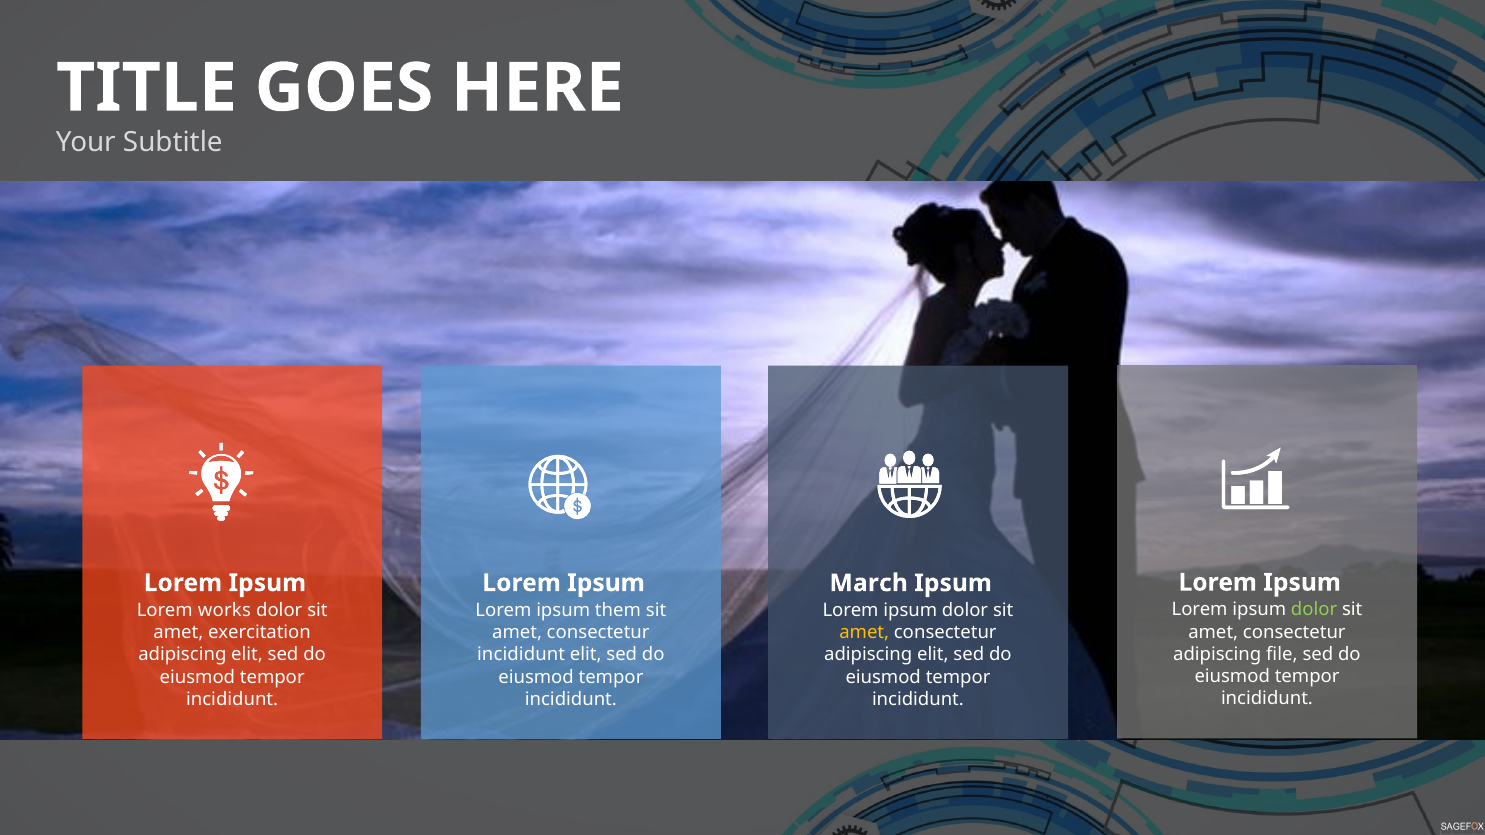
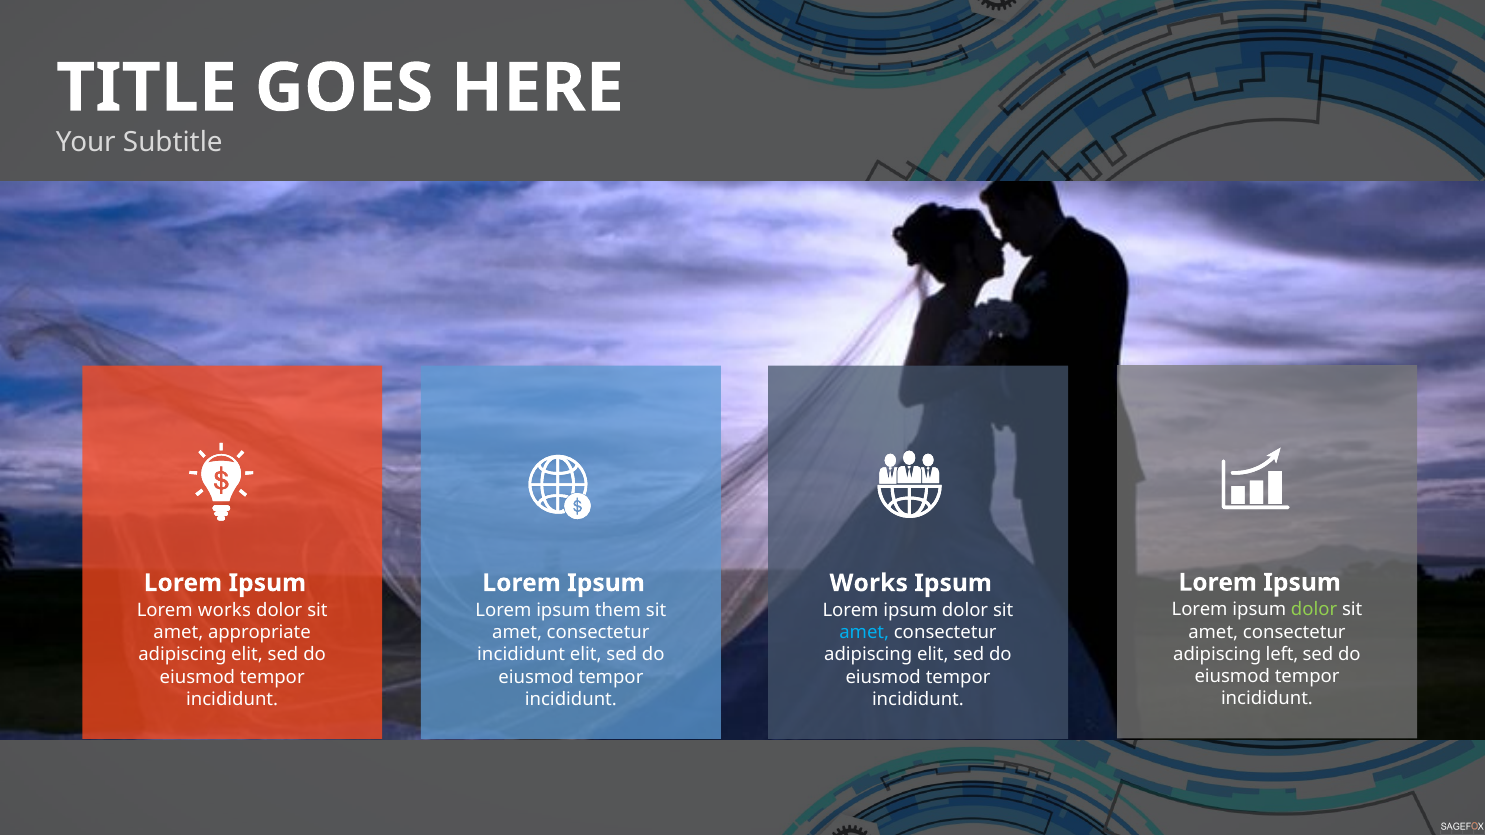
March: March -> Works (869, 583)
exercitation: exercitation -> appropriate (259, 633)
amet colour: yellow -> light blue (864, 633)
file: file -> left (1282, 654)
